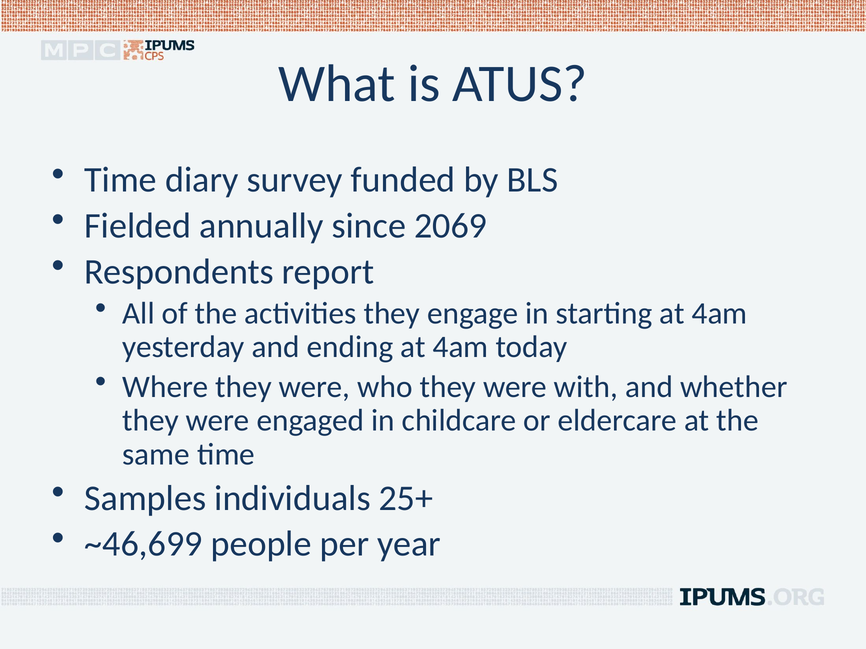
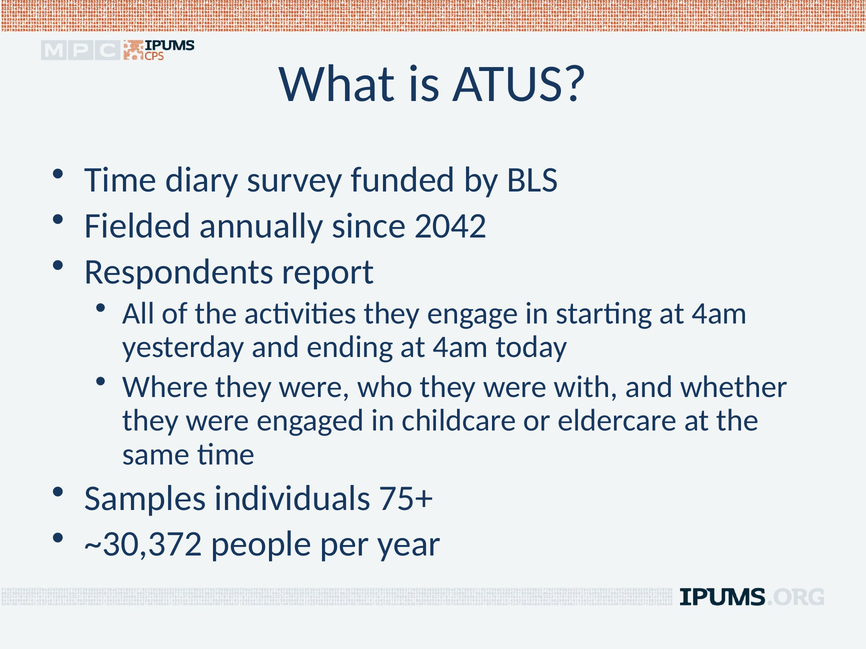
2069: 2069 -> 2042 (451, 226)
25+: 25+ -> 75+ (406, 499)
~46,699: ~46,699 -> ~30,372 (144, 545)
